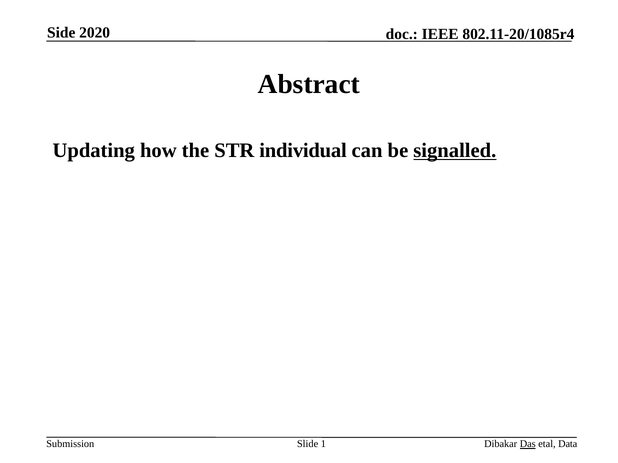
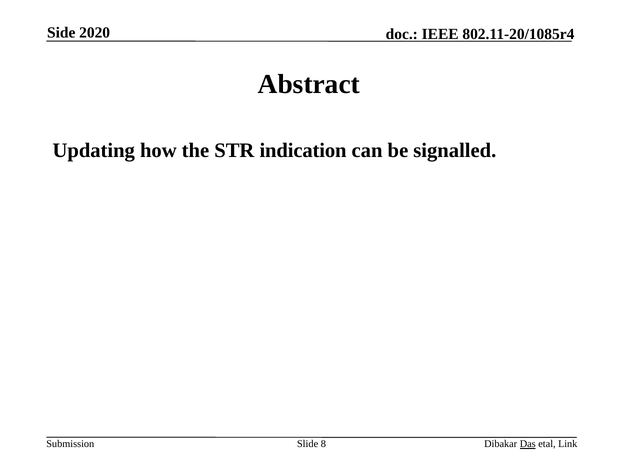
individual: individual -> indication (303, 151)
signalled underline: present -> none (455, 151)
1: 1 -> 8 (323, 445)
Data: Data -> Link (568, 445)
